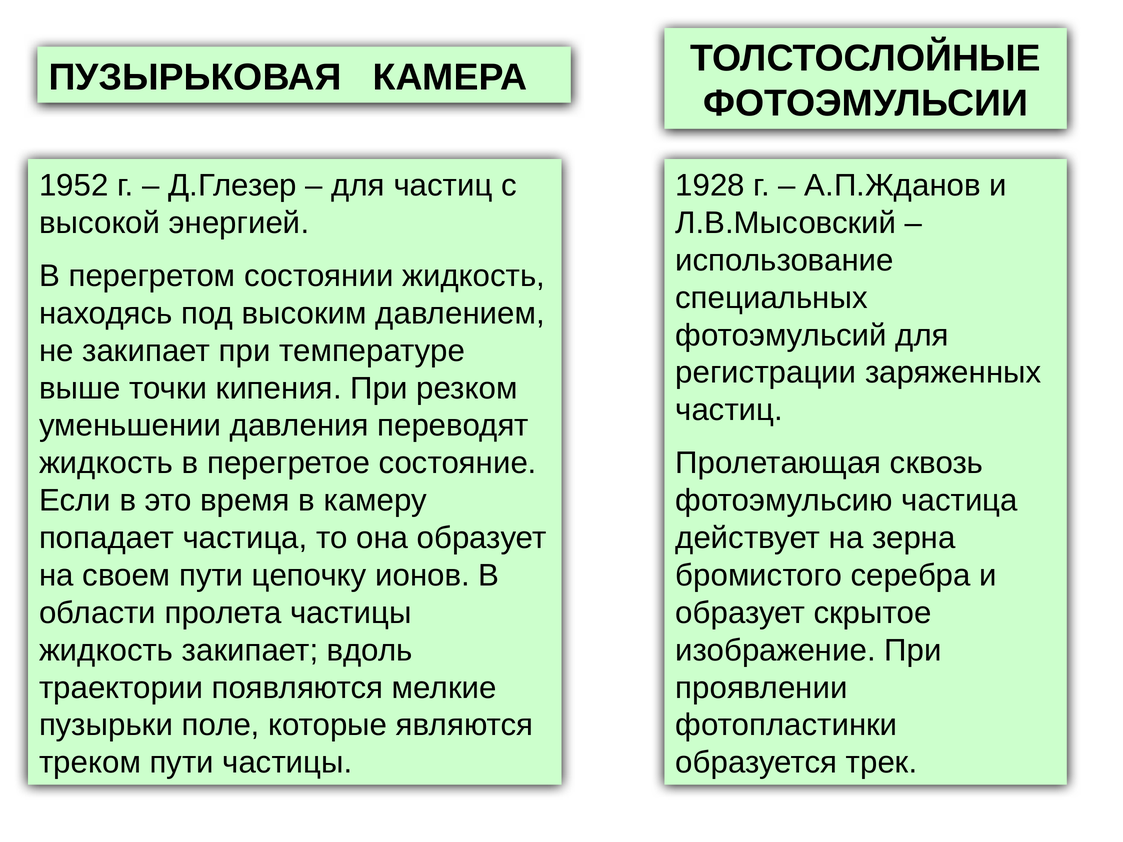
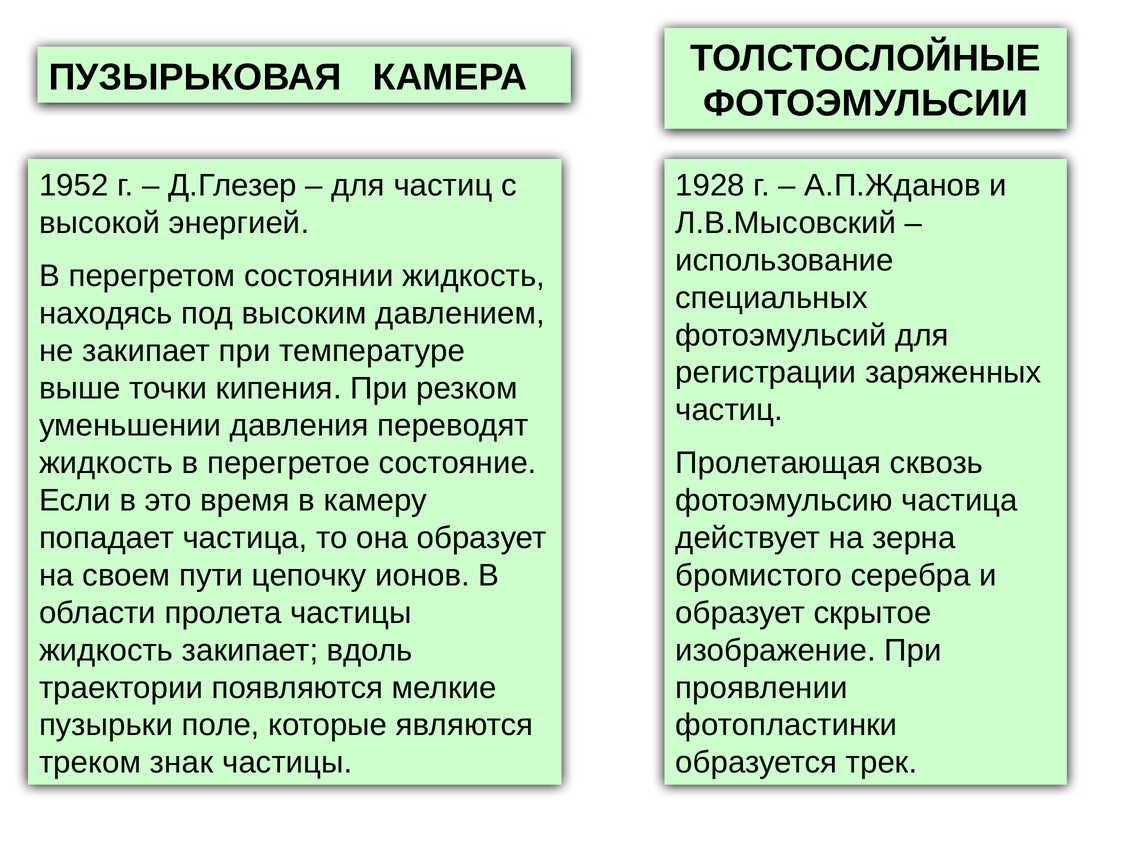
треком пути: пути -> знак (181, 763)
